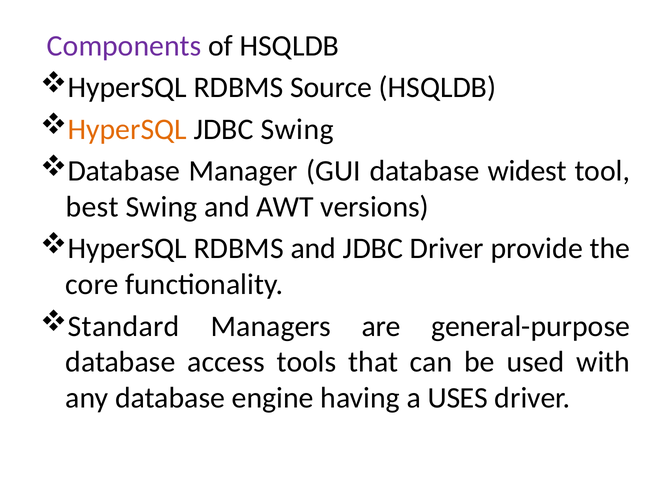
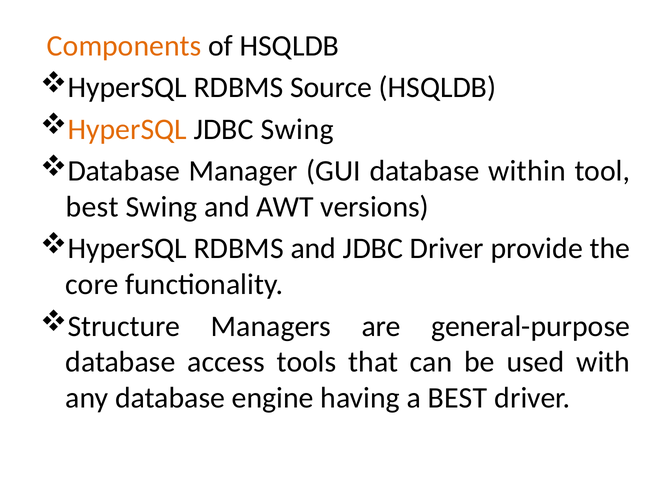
Components colour: purple -> orange (124, 46)
widest: widest -> within (527, 171)
Standard: Standard -> Structure (124, 326)
a USES: USES -> BEST (458, 398)
